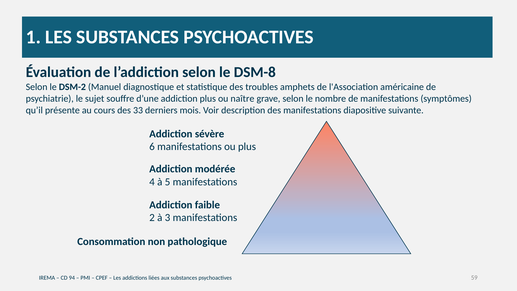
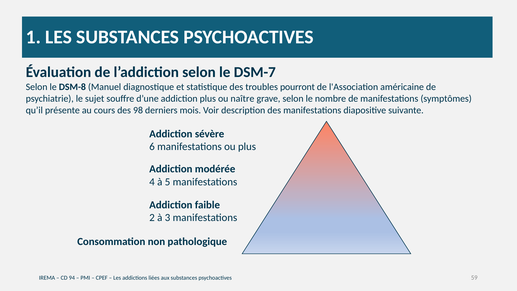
DSM-8: DSM-8 -> DSM-7 (255, 72)
DSM-2: DSM-2 -> DSM-8 (72, 87)
amphets: amphets -> pourront (297, 87)
33: 33 -> 98 (138, 110)
